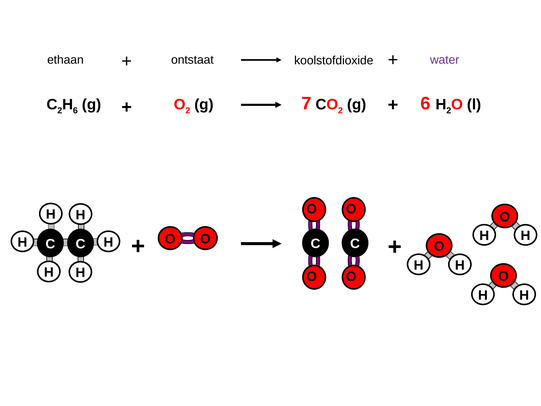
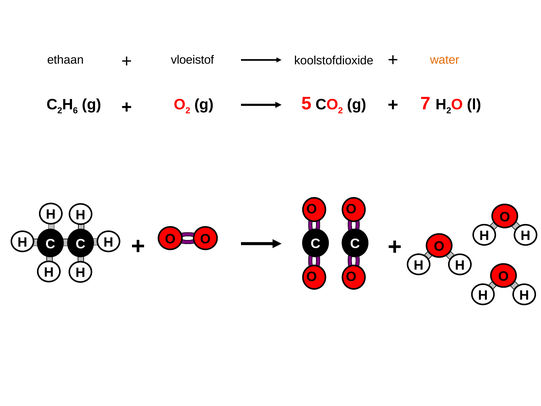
ontstaat: ontstaat -> vloeistof (192, 60)
water colour: purple -> orange (445, 60)
7: 7 -> 5 (306, 104)
g 6: 6 -> 7 (426, 104)
